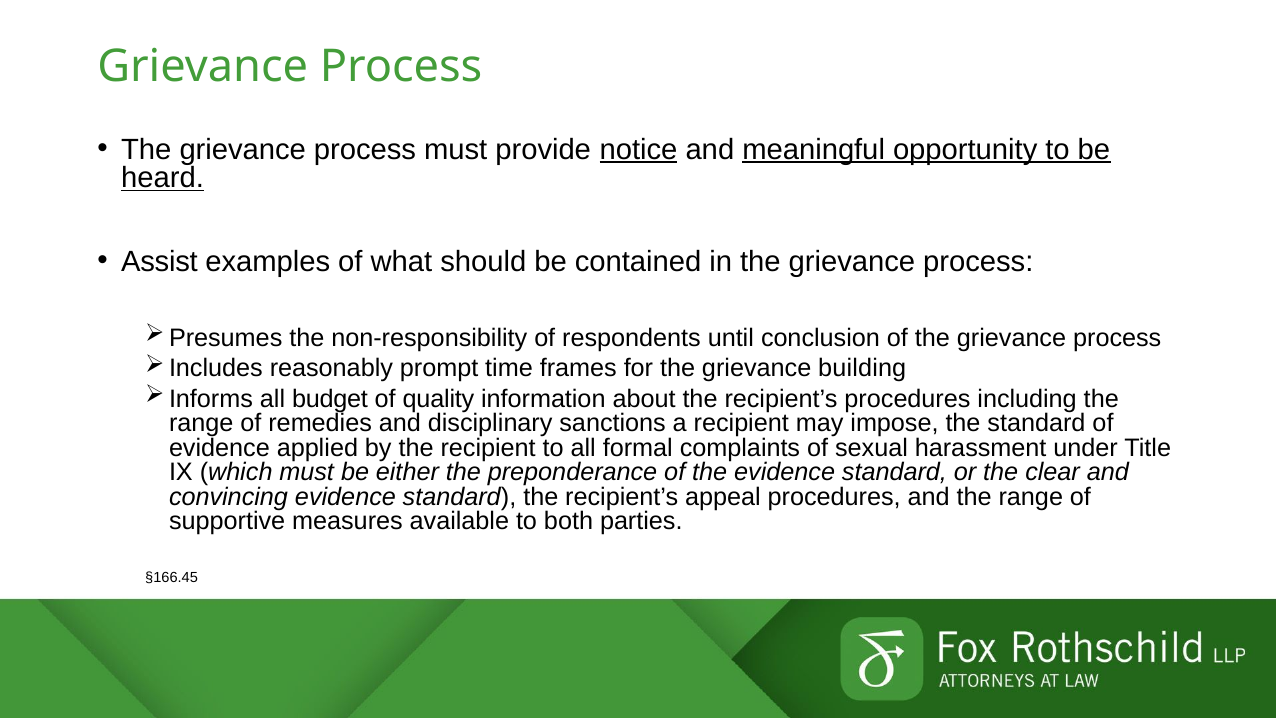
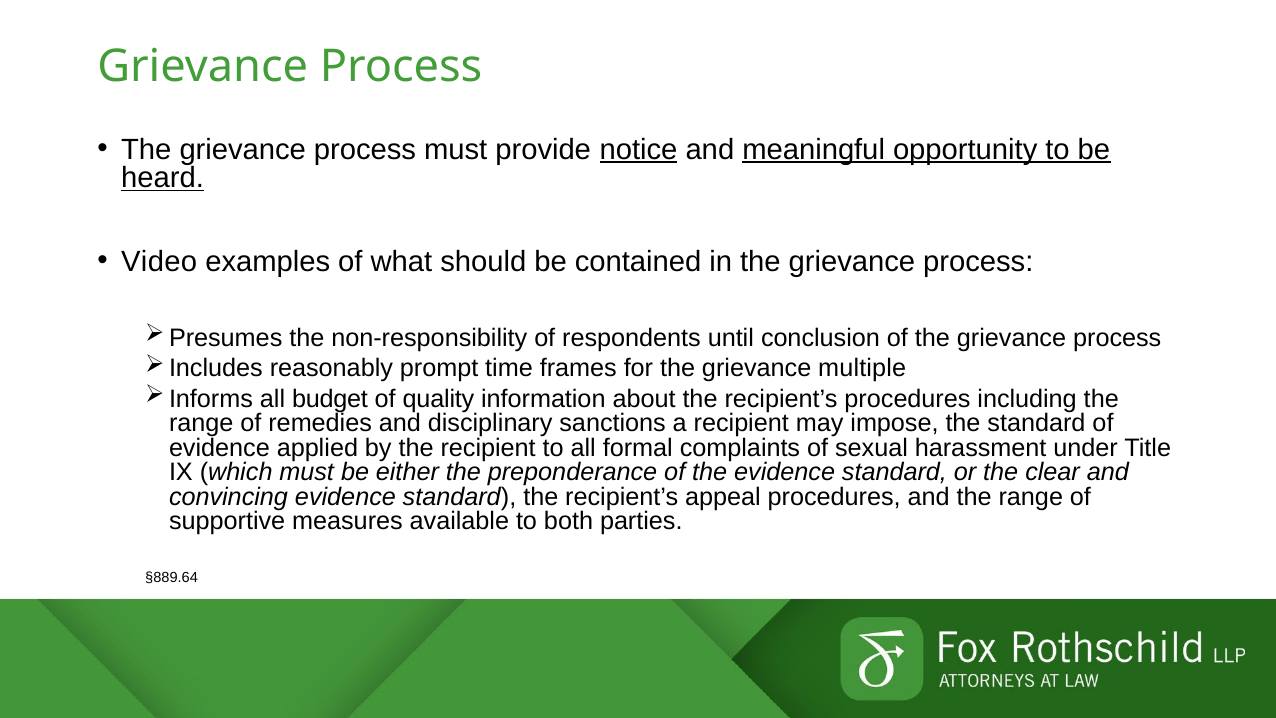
Assist: Assist -> Video (159, 262)
building: building -> multiple (862, 368)
§166.45: §166.45 -> §889.64 (172, 577)
